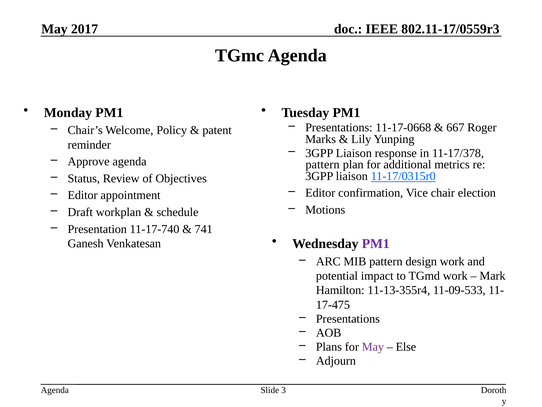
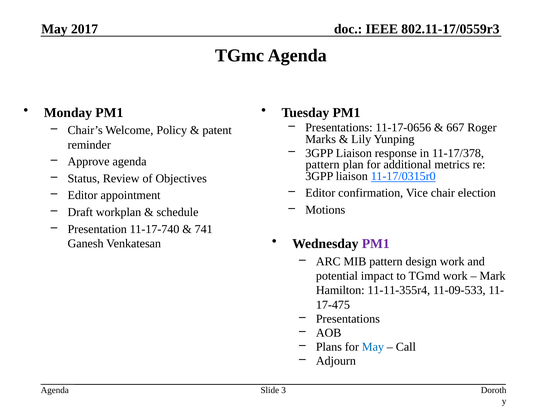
11-17-0668: 11-17-0668 -> 11-17-0656 (403, 127)
11-13-355r4: 11-13-355r4 -> 11-11-355r4 (399, 290)
May colour: purple -> blue (373, 346)
Else: Else -> Call (406, 346)
